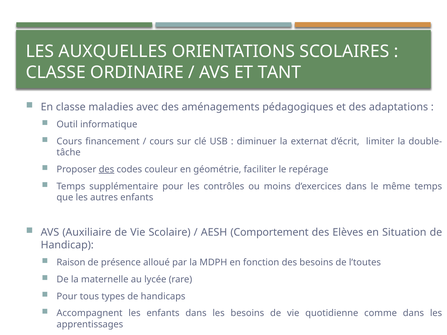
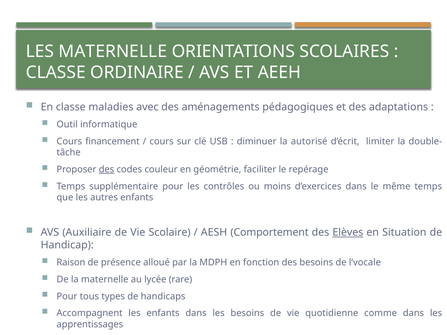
LES AUXQUELLES: AUXQUELLES -> MATERNELLE (113, 52)
TANT: TANT -> AEEH (279, 72)
externat: externat -> autorisé (309, 141)
Elèves underline: none -> present (348, 233)
l’toutes: l’toutes -> l’vocale (365, 263)
